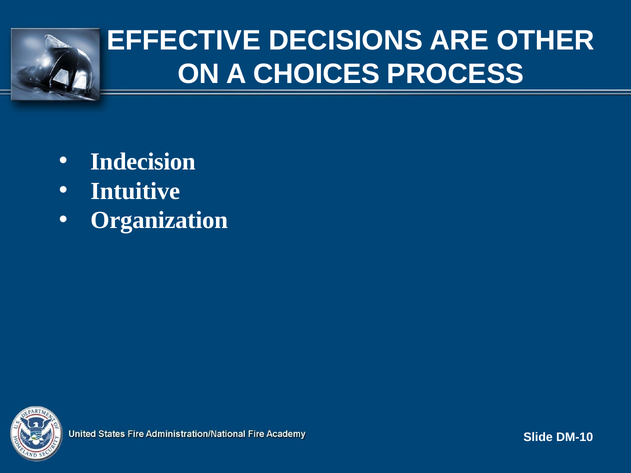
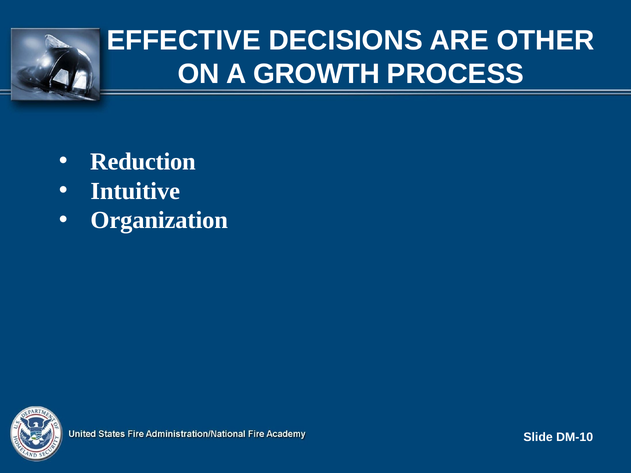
CHOICES: CHOICES -> GROWTH (317, 74)
Indecision: Indecision -> Reduction (143, 162)
